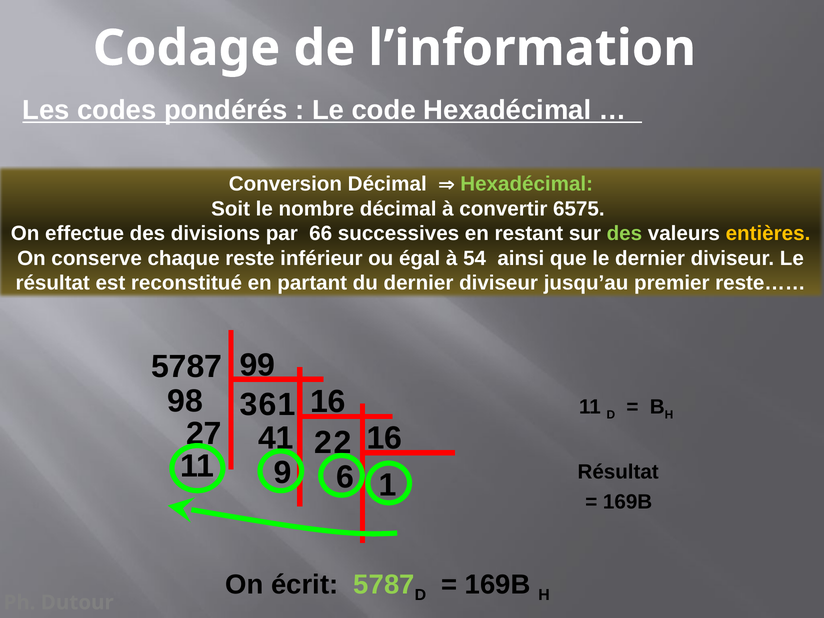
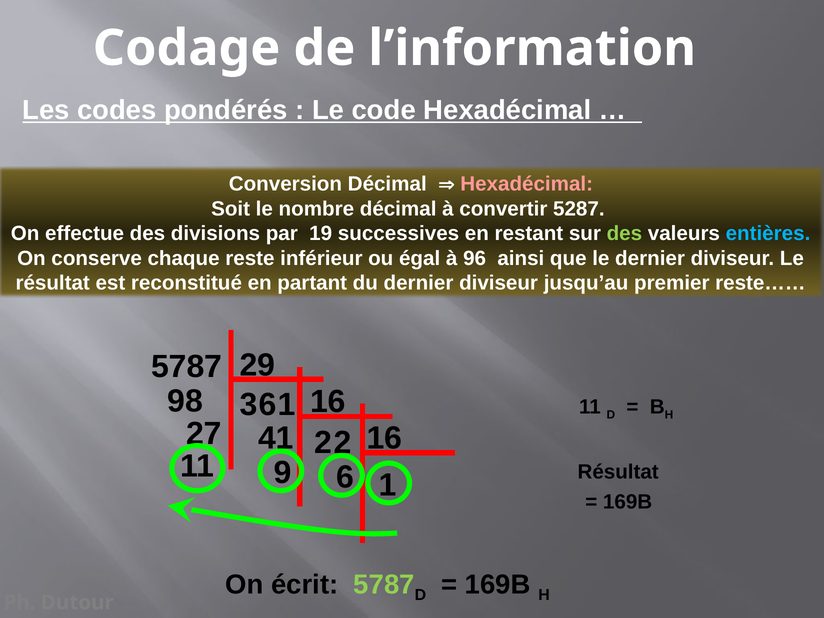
Hexadécimal colour: light green -> pink (527, 184)
6575: 6575 -> 5287 (579, 209)
66: 66 -> 19 (321, 234)
entières colour: yellow -> light blue (768, 234)
54: 54 -> 96 (475, 258)
99: 99 -> 29 (257, 365)
